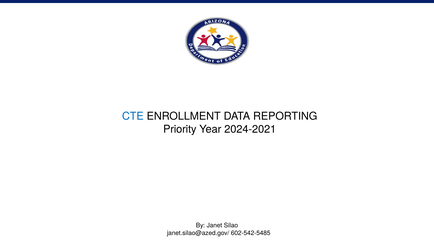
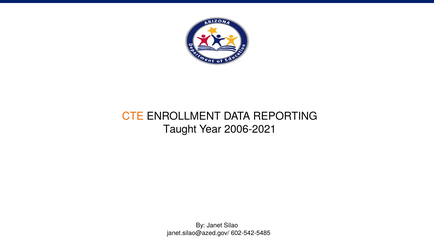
CTE colour: blue -> orange (133, 116)
Priority: Priority -> Taught (180, 129)
2024-2021: 2024-2021 -> 2006-2021 (250, 129)
